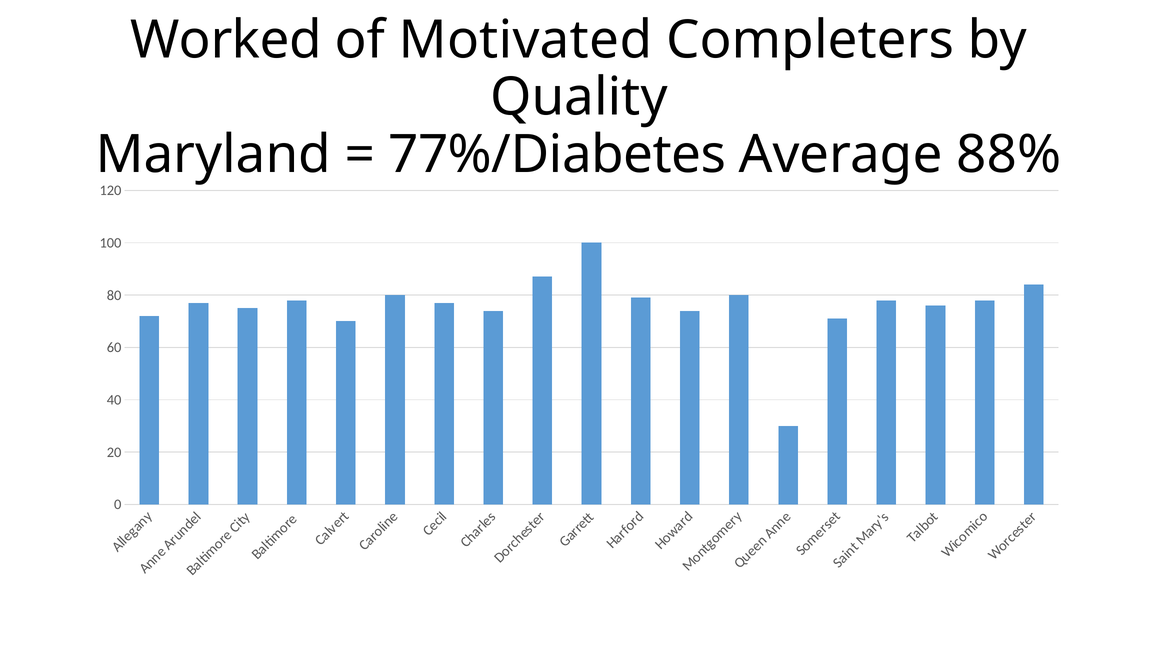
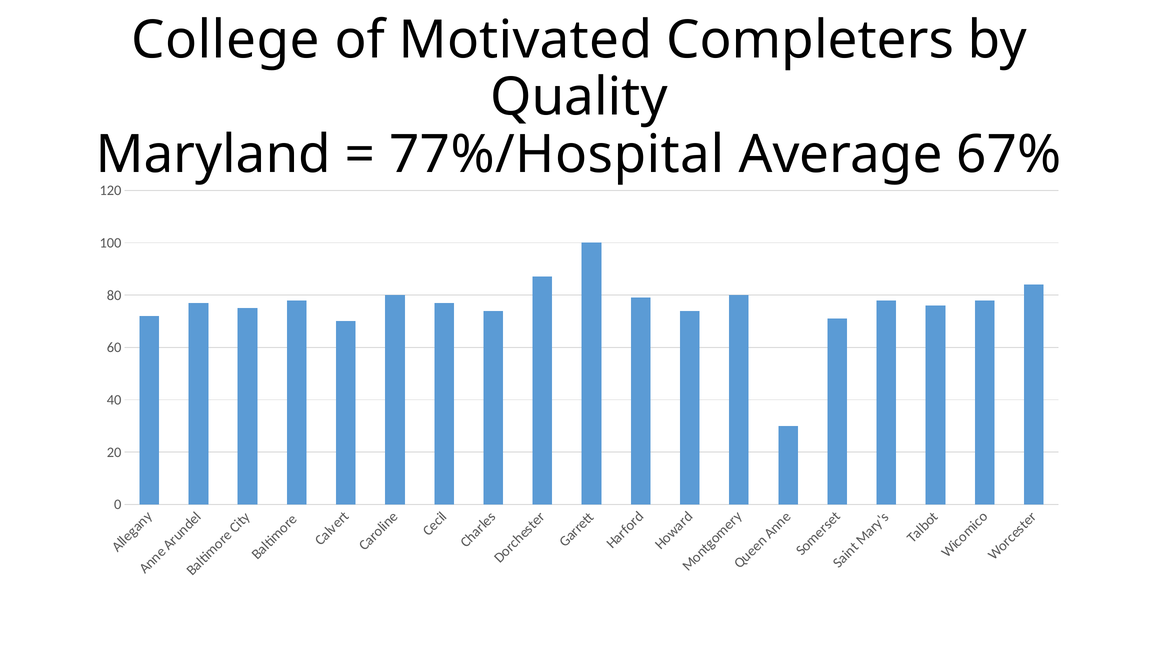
Worked: Worked -> College (225, 40)
77%/Diabetes: 77%/Diabetes -> 77%/Hospital (557, 155)
88%: 88% -> 67% (1009, 155)
